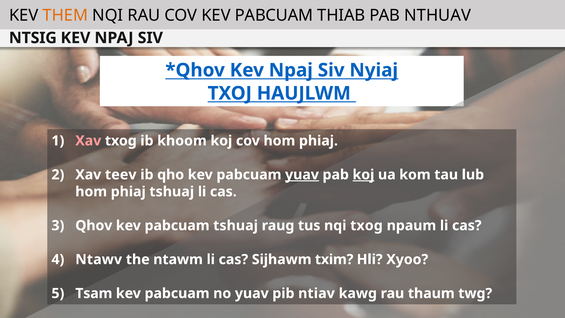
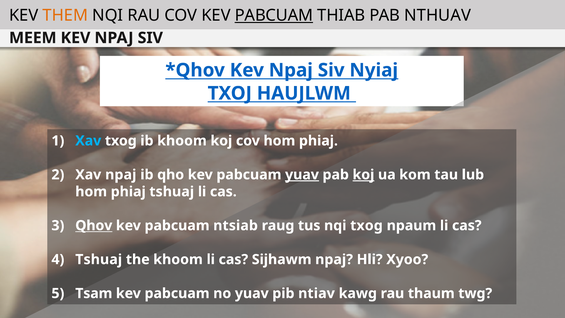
PABCUAM underline: none -> present (274, 16)
NTSIG: NTSIG -> MEEM (33, 38)
Xav colour: pink -> light blue (88, 141)
Xav teev: teev -> npaj (121, 175)
Qhov underline: none -> present (94, 225)
pabcuam tshuaj: tshuaj -> ntsiab (236, 225)
Ntawv: Ntawv -> Tshuaj (99, 259)
the ntawm: ntawm -> khoom (178, 259)
Sijhawm txim: txim -> npaj (334, 259)
